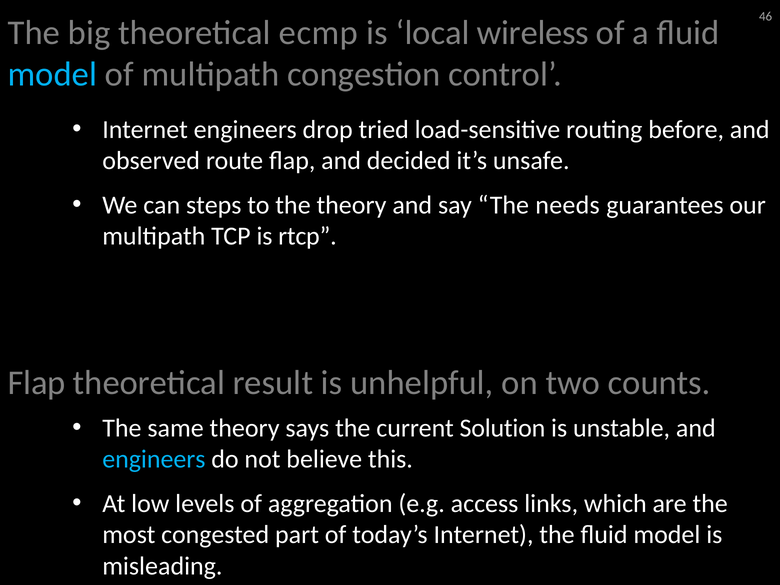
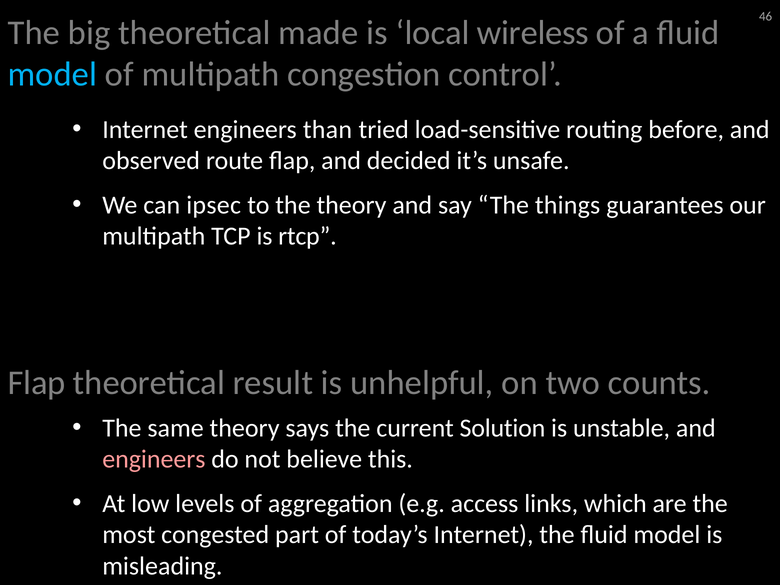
ecmp: ecmp -> made (318, 33)
drop: drop -> than (328, 130)
steps: steps -> ipsec (214, 205)
needs: needs -> things (568, 205)
engineers colour: light blue -> pink (154, 459)
